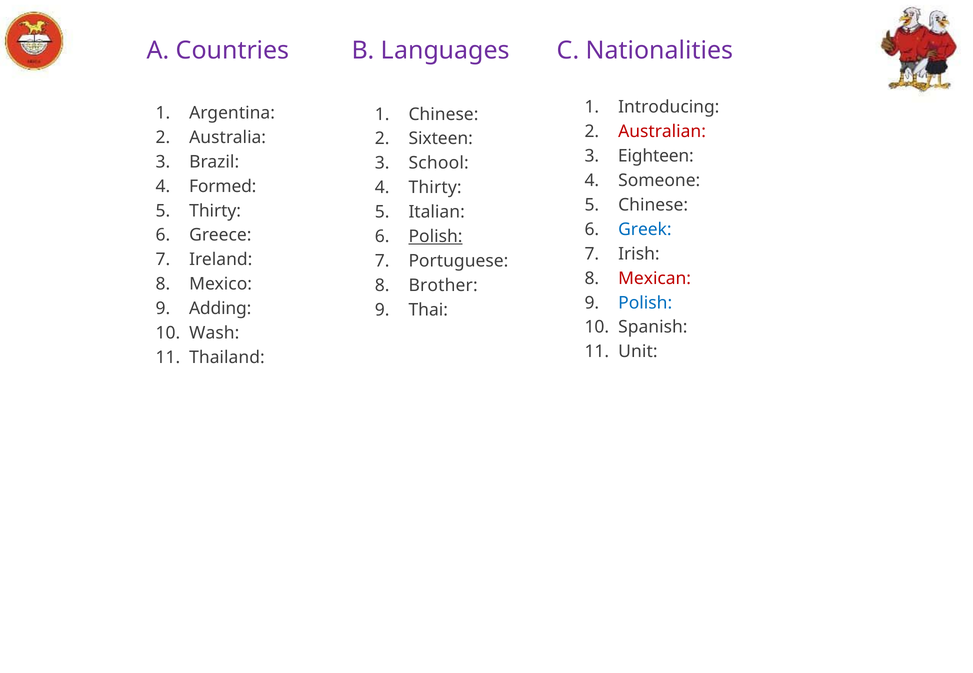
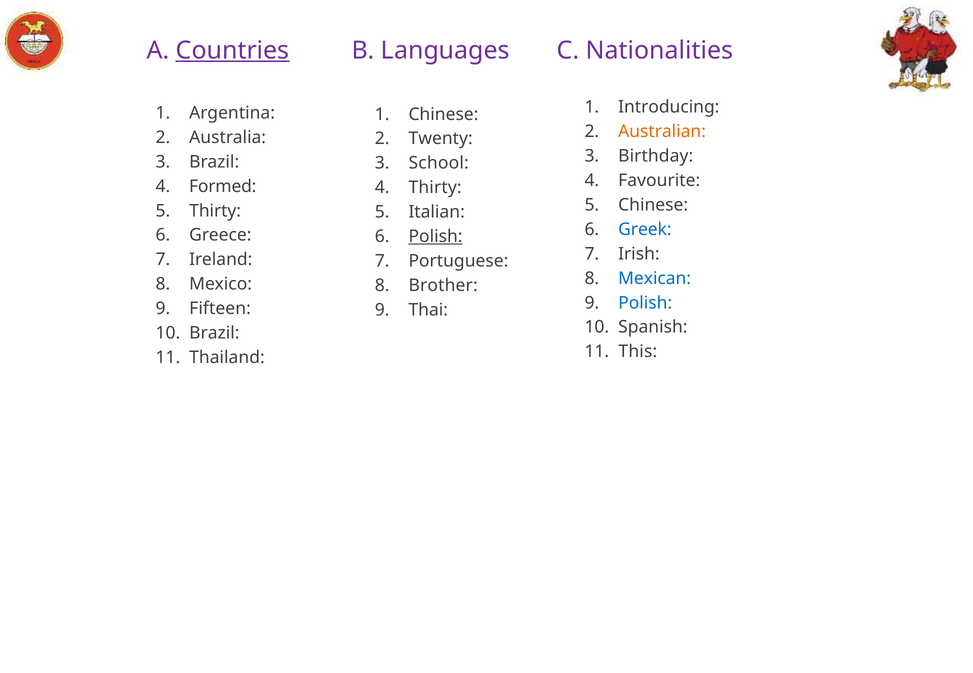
Countries underline: none -> present (233, 51)
Australian colour: red -> orange (662, 132)
Sixteen: Sixteen -> Twenty (441, 139)
Eighteen: Eighteen -> Birthday (656, 156)
Someone: Someone -> Favourite (659, 181)
Mexican colour: red -> blue (655, 279)
Adding: Adding -> Fifteen (220, 309)
Wash: Wash -> Brazil (214, 333)
Unit: Unit -> This (638, 352)
